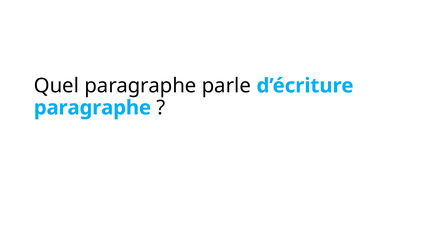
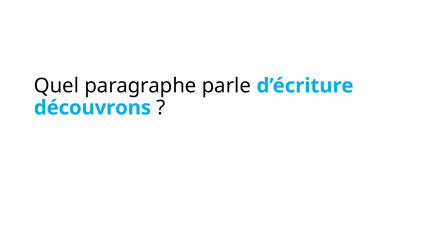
paragraphe: paragraphe -> découvrons (92, 108)
